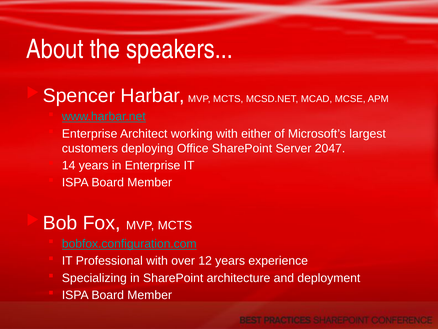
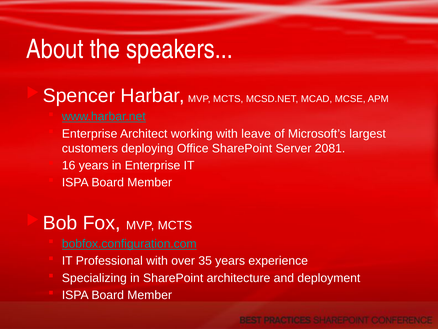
either: either -> leave (256, 133)
2047: 2047 -> 2081 (330, 148)
14: 14 -> 16 (69, 165)
12: 12 -> 35 (205, 261)
